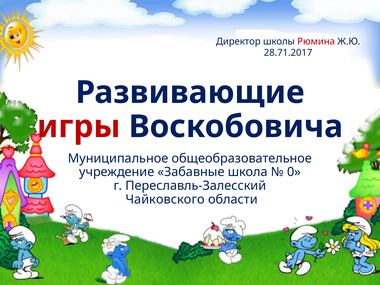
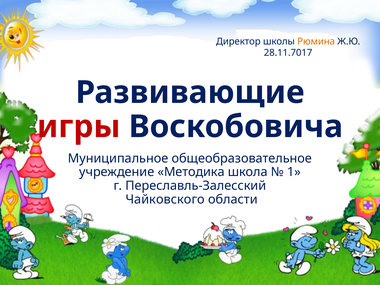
Рюмина colour: red -> orange (316, 41)
28.71.2017: 28.71.2017 -> 28.11.7017 (288, 53)
Забавные: Забавные -> Методика (191, 172)
0: 0 -> 1 (294, 172)
